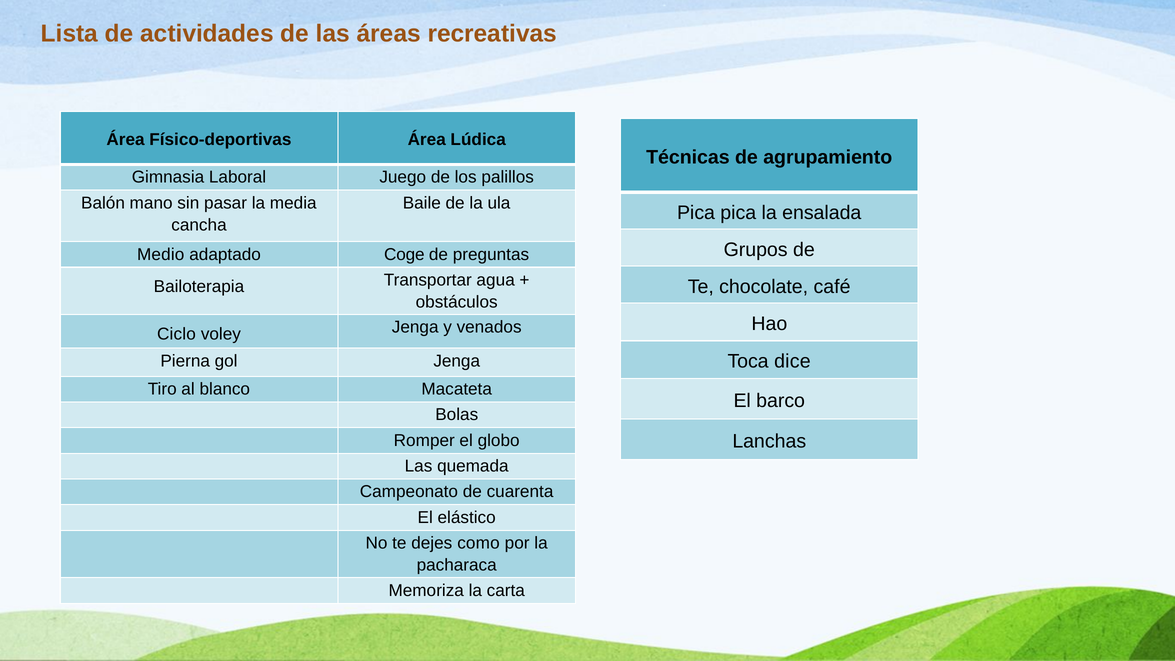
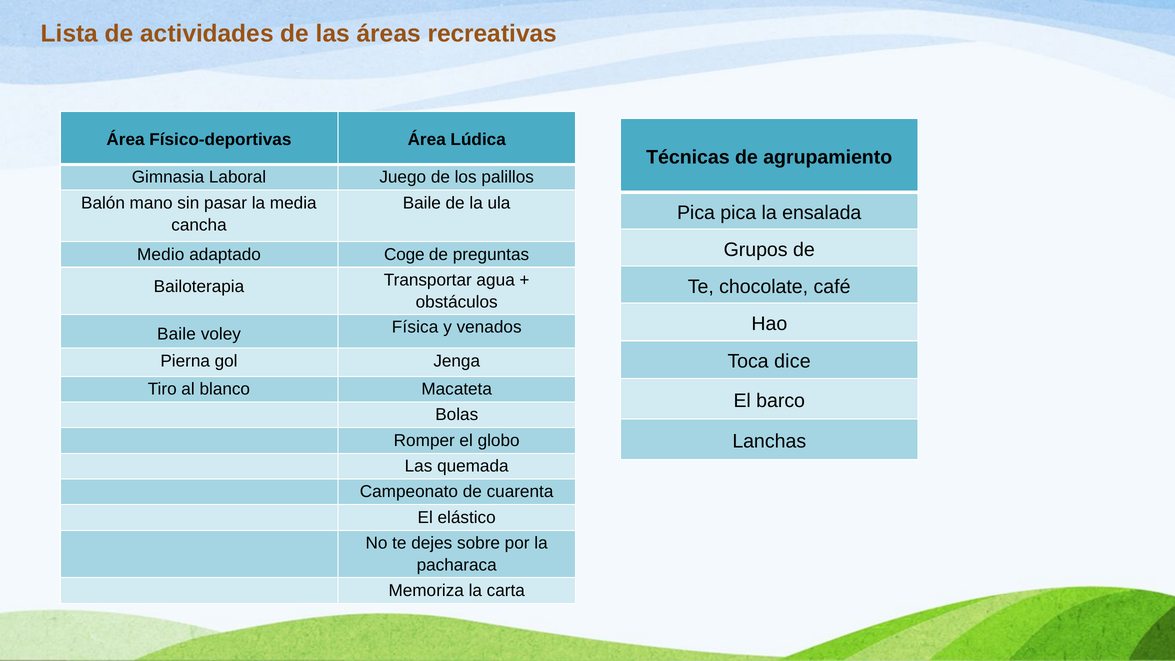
Ciclo: Ciclo -> Baile (176, 334)
voley Jenga: Jenga -> Física (415, 327)
como: como -> sobre (479, 543)
